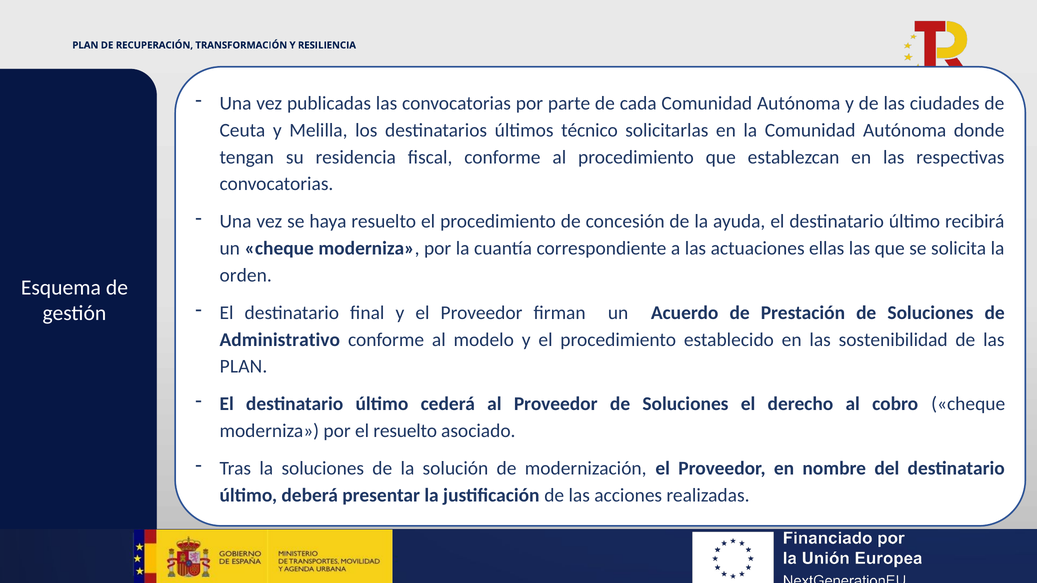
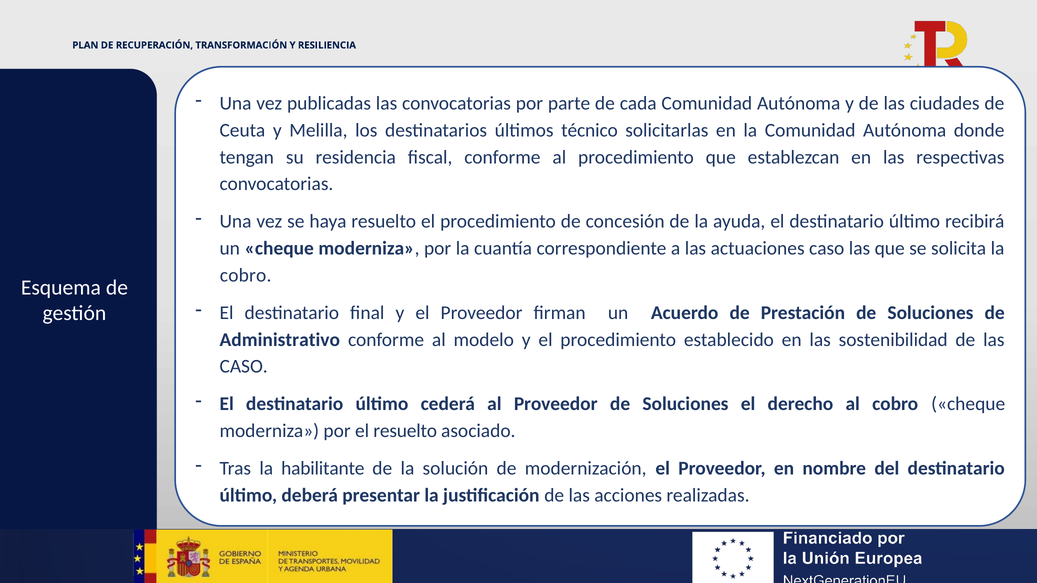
actuaciones ellas: ellas -> caso (827, 249)
orden: orden -> cobro (246, 275)
PLAN: PLAN -> CASO (244, 367)
la soluciones: soluciones -> habilitante (323, 469)
